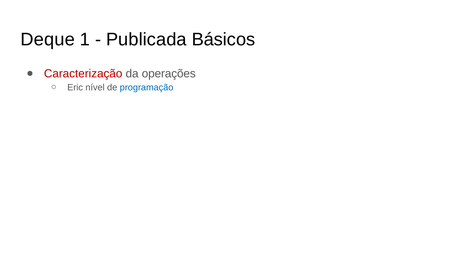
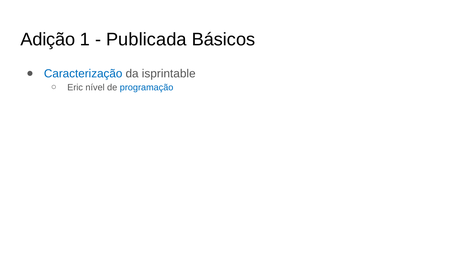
Deque: Deque -> Adição (48, 40)
Caracterização colour: red -> blue (83, 73)
operações: operações -> isprintable (169, 73)
